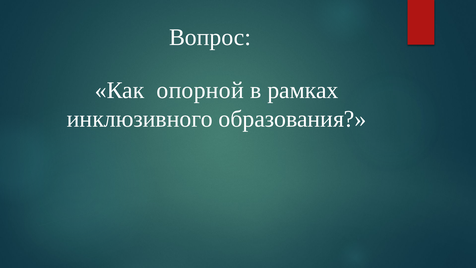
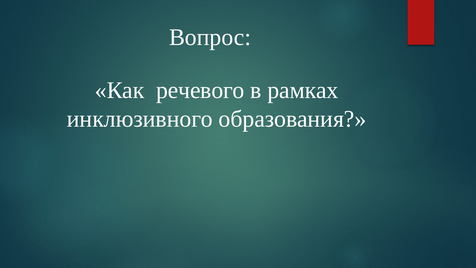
опорной: опорной -> речевого (200, 90)
